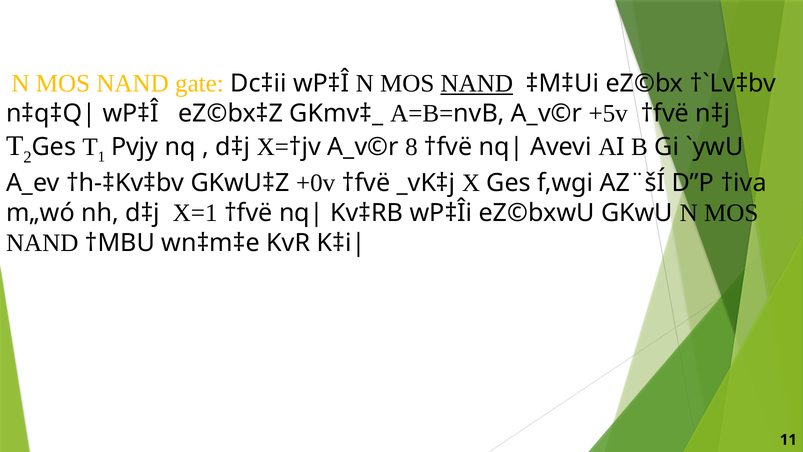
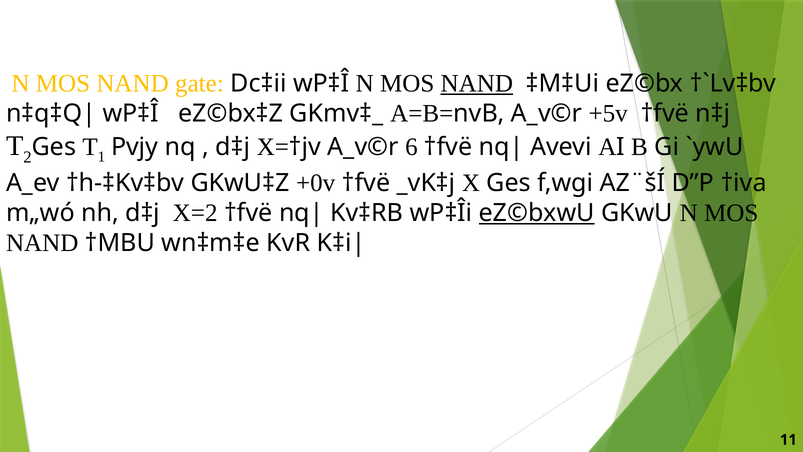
8: 8 -> 6 (411, 147)
X=1: X=1 -> X=2 (195, 213)
eZ©bxwU underline: none -> present (537, 213)
